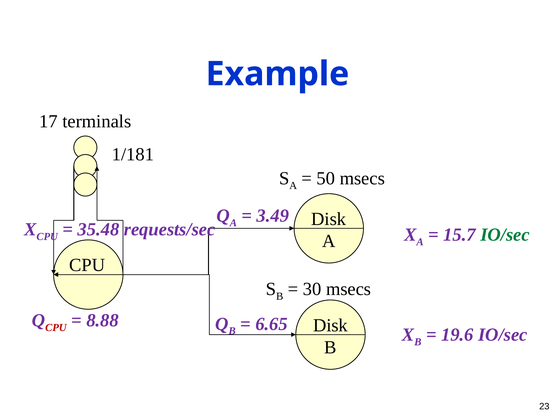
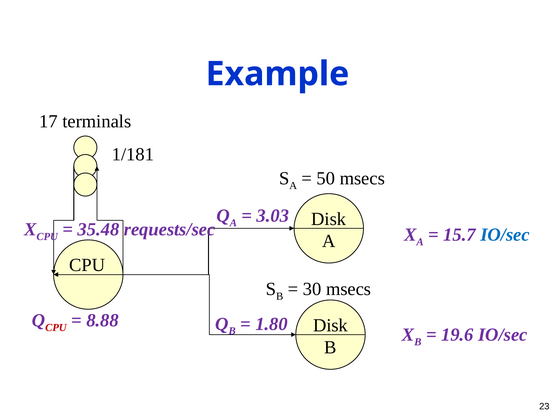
3.49: 3.49 -> 3.03 (273, 216)
IO/sec colour: green -> blue (505, 235)
6.65: 6.65 -> 1.80 (272, 324)
